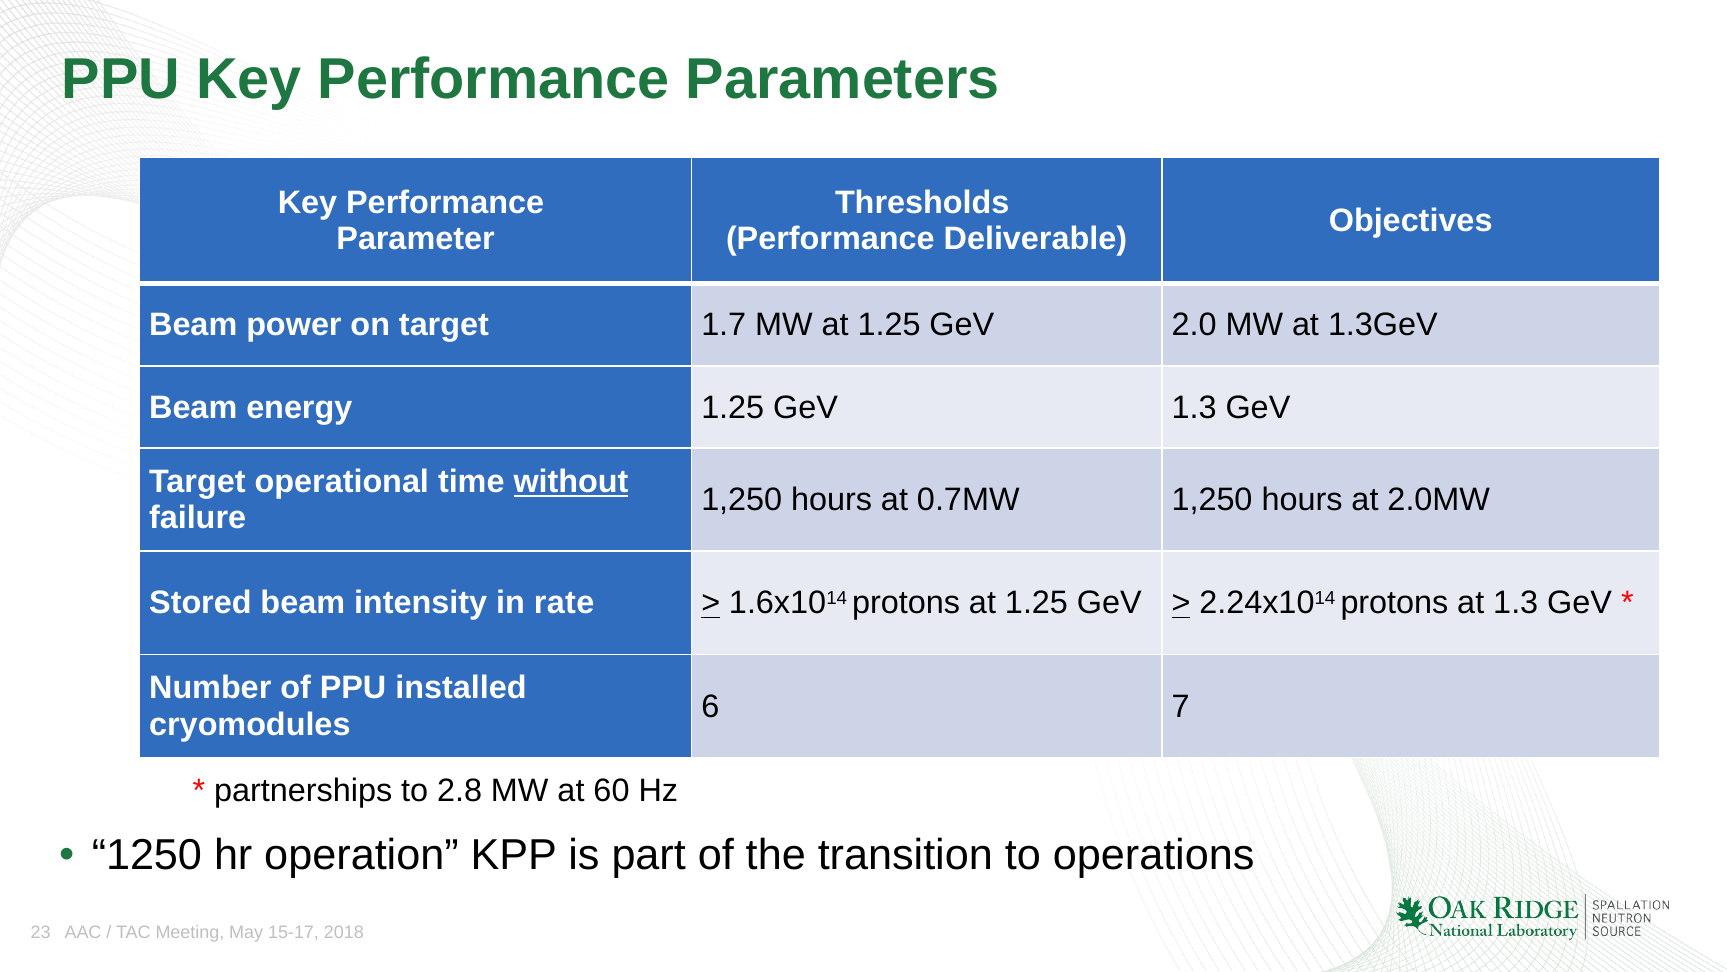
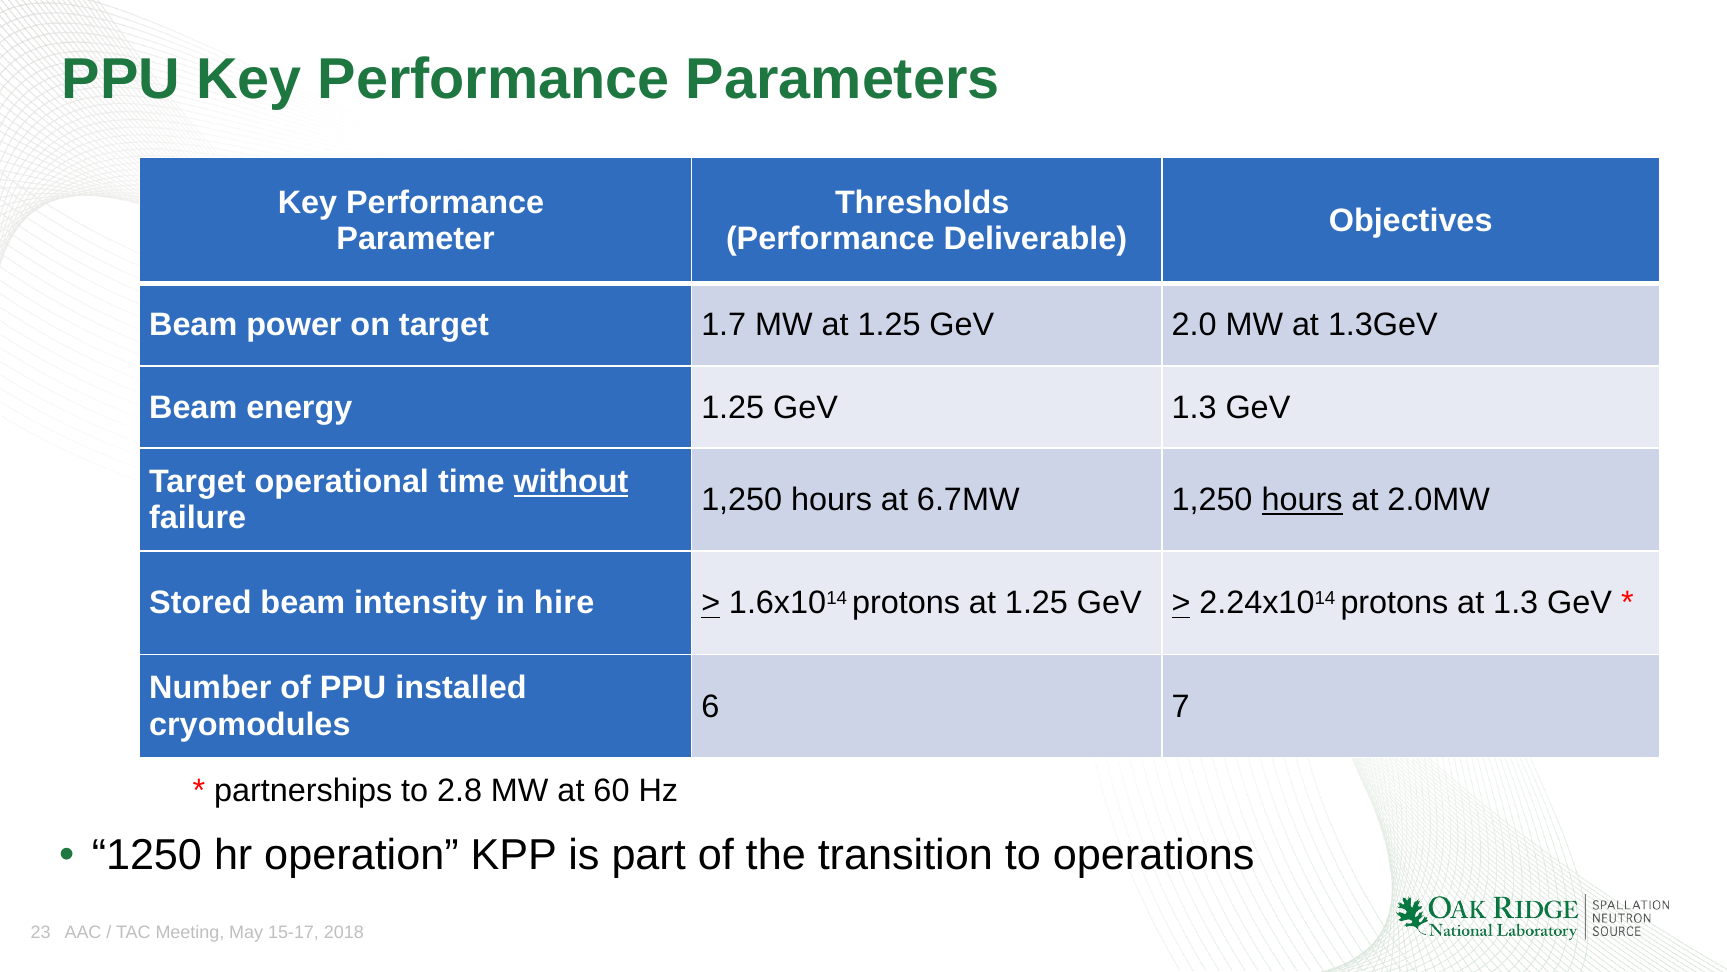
0.7MW: 0.7MW -> 6.7MW (968, 500)
hours underline: none -> present (1302, 500)
rate: rate -> hire (564, 603)
